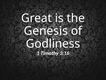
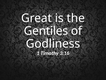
Genesis: Genesis -> Gentiles (46, 31)
